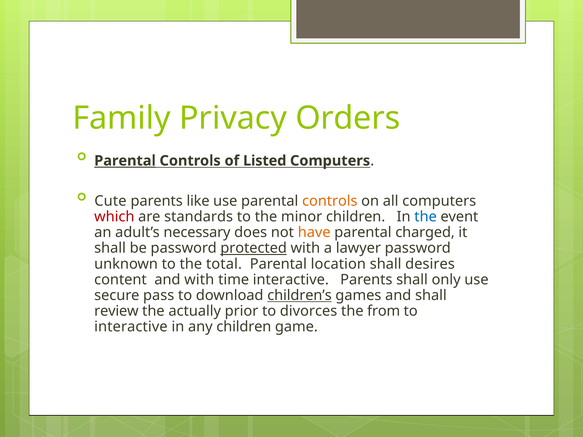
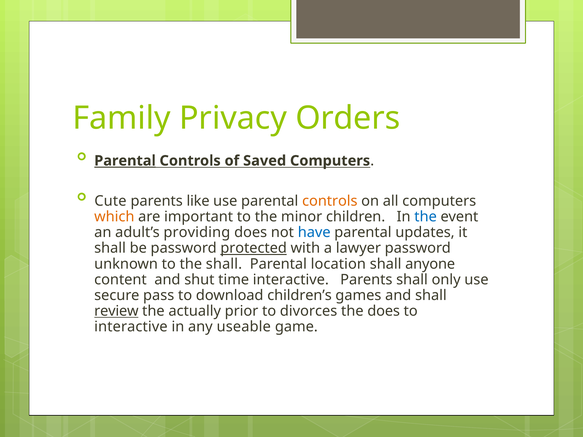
Listed: Listed -> Saved (265, 161)
which colour: red -> orange (114, 217)
standards: standards -> important (199, 217)
necessary: necessary -> providing (197, 233)
have colour: orange -> blue (314, 233)
charged: charged -> updates (425, 233)
the total: total -> shall (224, 264)
desires: desires -> anyone (430, 264)
and with: with -> shut (199, 280)
children’s underline: present -> none (300, 296)
review underline: none -> present (116, 311)
the from: from -> does (384, 311)
any children: children -> useable (244, 327)
